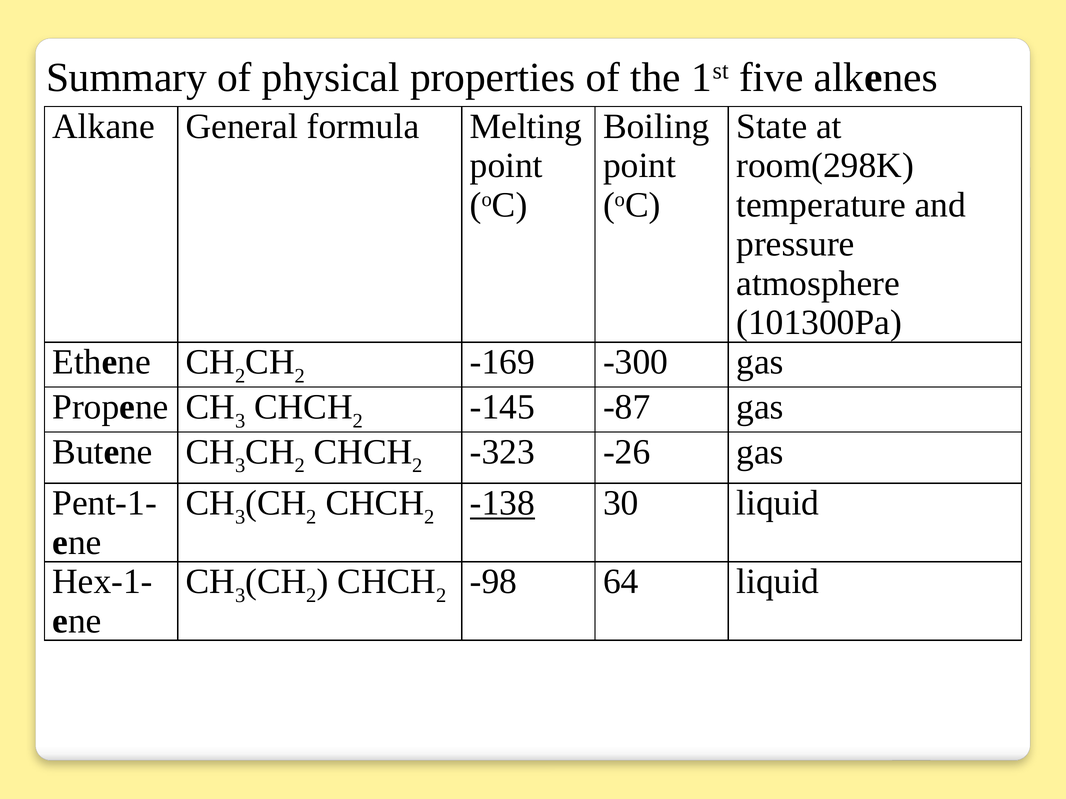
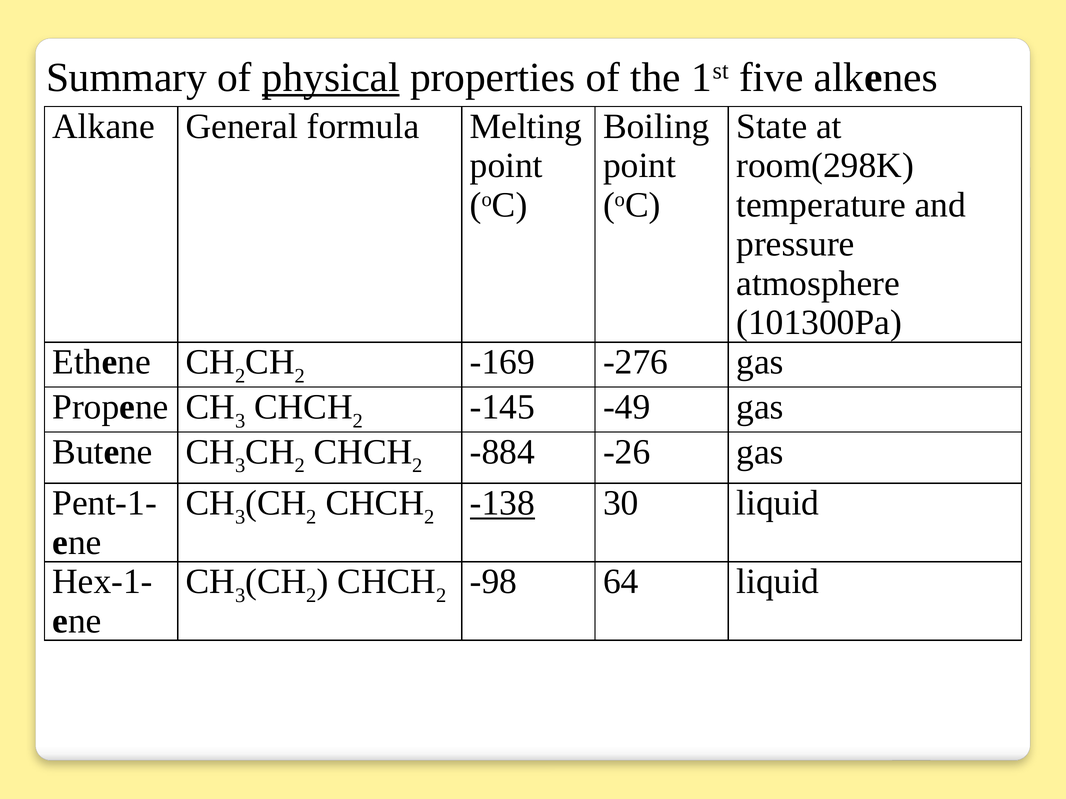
physical underline: none -> present (331, 77)
-300: -300 -> -276 (636, 362)
-87: -87 -> -49 (627, 407)
-323: -323 -> -884 (502, 452)
